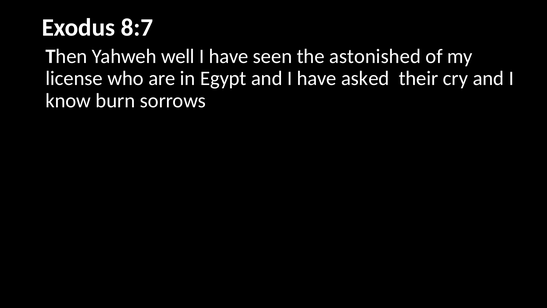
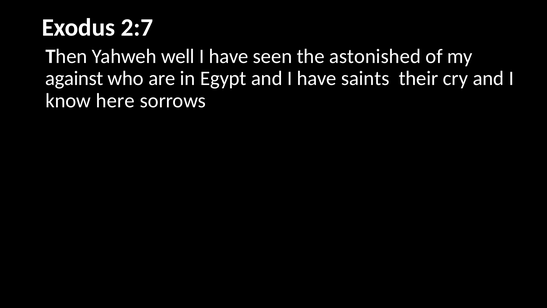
8:7: 8:7 -> 2:7 (137, 27)
license: license -> against (74, 78)
asked: asked -> saints (365, 78)
burn: burn -> here (115, 101)
